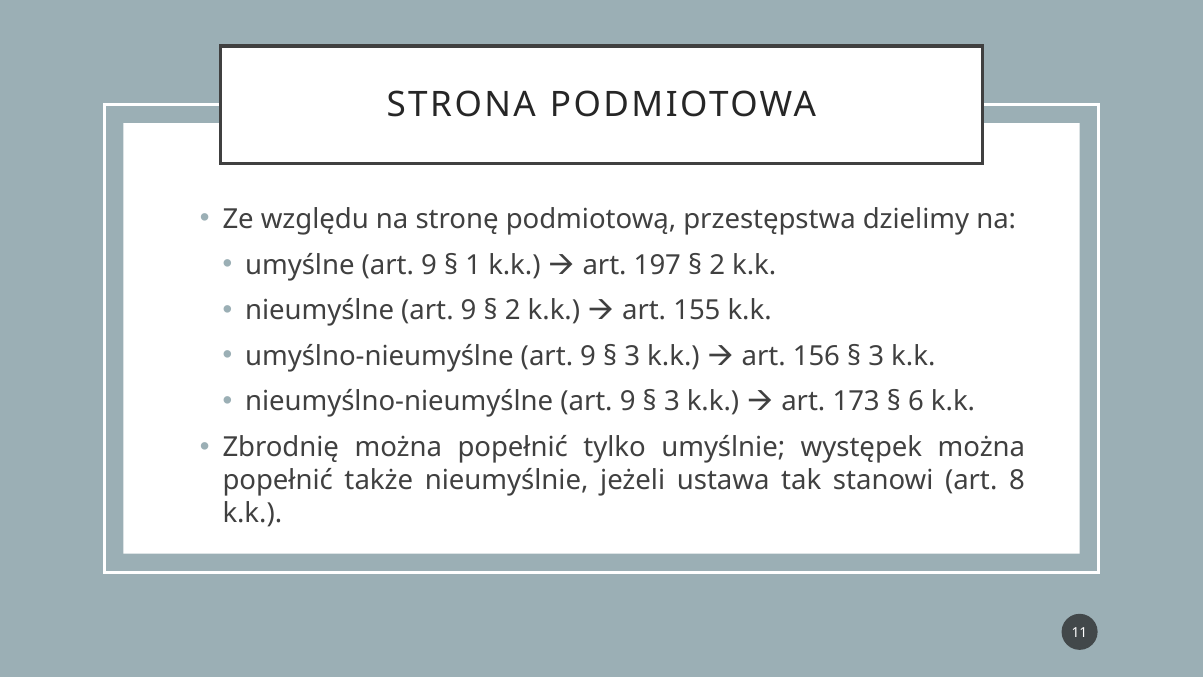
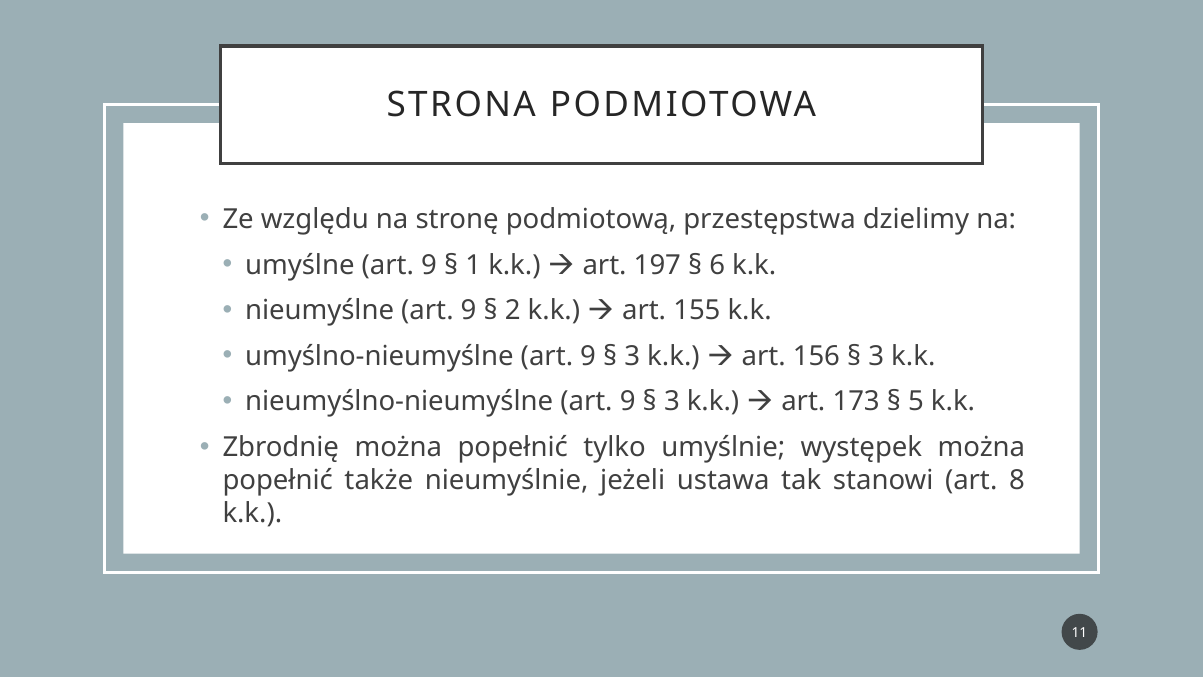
2: 2 -> 6 (717, 265)
6: 6 -> 5 (916, 402)
